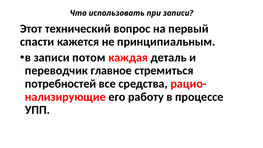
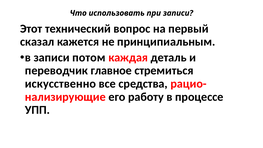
спасти: спасти -> сказал (37, 42)
потребностей: потребностей -> искусственно (60, 84)
